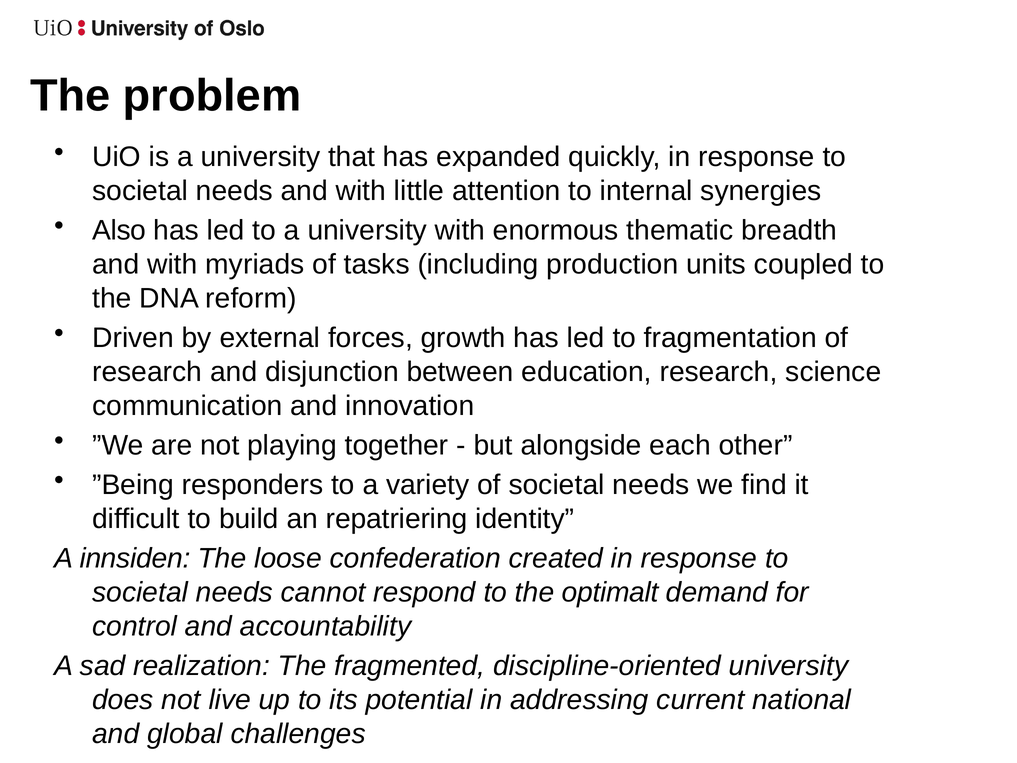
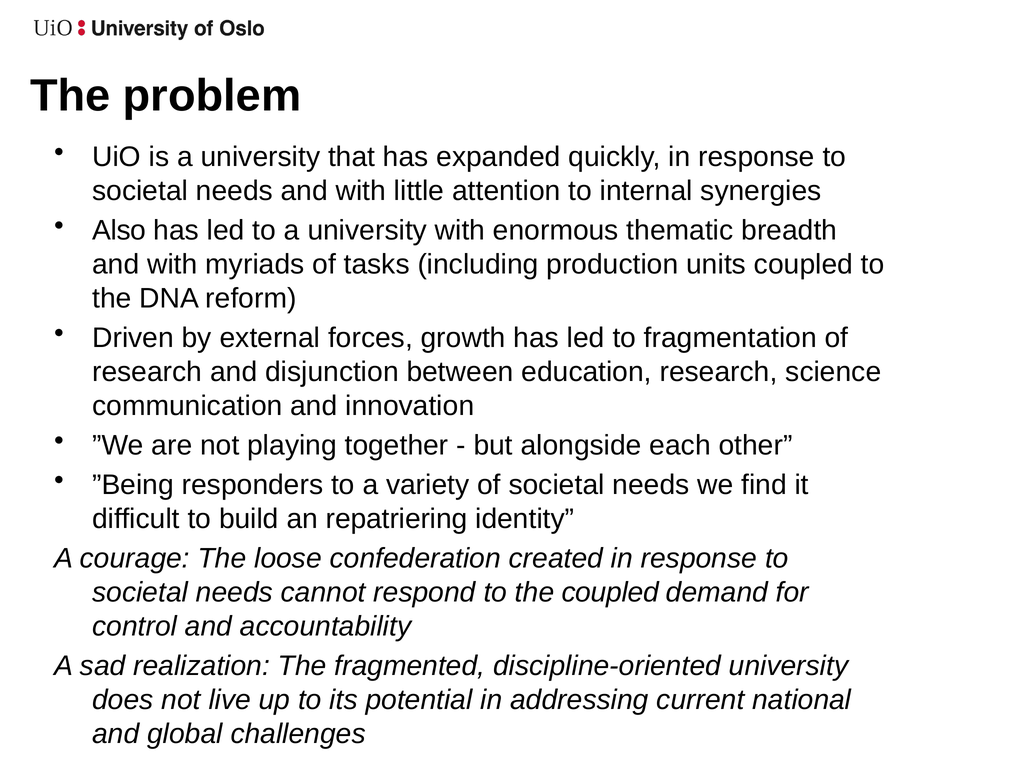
innsiden: innsiden -> courage (135, 558)
the optimalt: optimalt -> coupled (610, 592)
